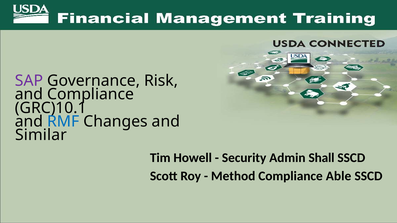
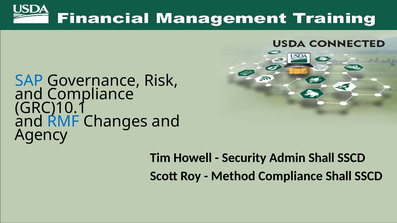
SAP colour: purple -> blue (29, 81)
Similar: Similar -> Agency (41, 135)
Compliance Able: Able -> Shall (339, 176)
